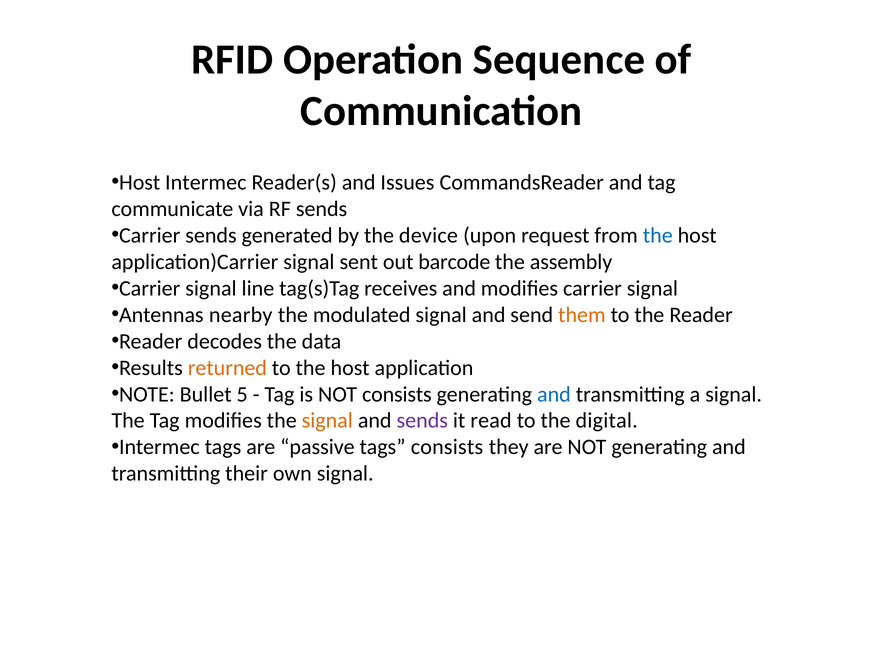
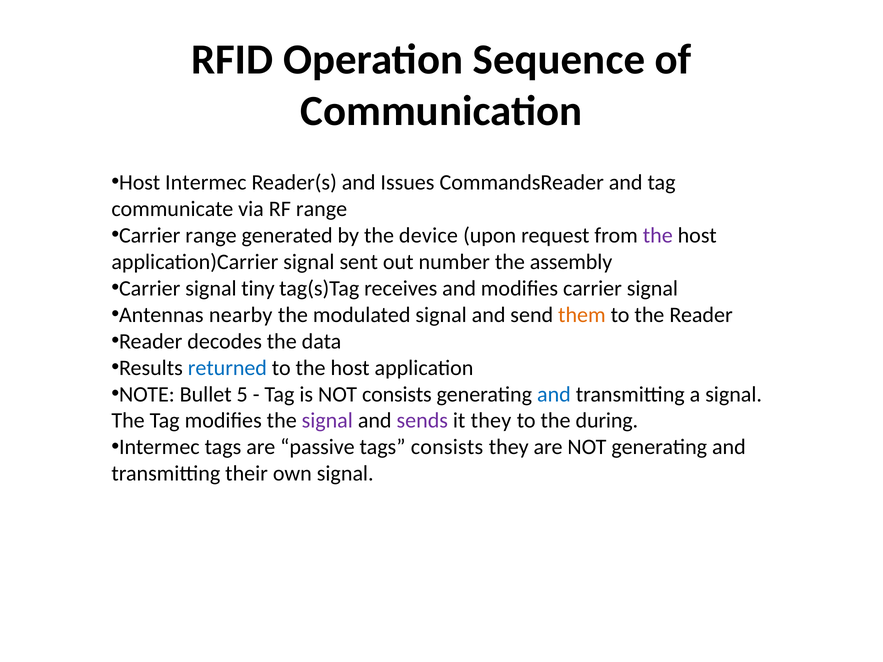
RF sends: sends -> range (322, 209)
Carrier sends: sends -> range (211, 235)
the colour: blue -> purple (658, 235)
barcode: barcode -> number (454, 262)
line: line -> tiny (258, 288)
returned colour: orange -> blue (227, 368)
signal colour: orange -> purple (327, 421)
it read: read -> they (491, 421)
digital: digital -> during (607, 421)
